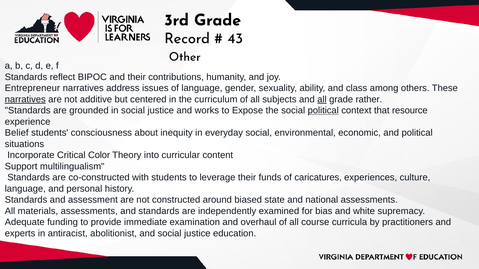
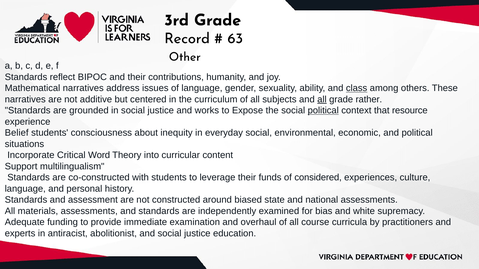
43: 43 -> 63 (235, 38)
Entrepreneur: Entrepreneur -> Mathematical (32, 88)
class underline: none -> present (357, 88)
narratives underline: present -> none (25, 100)
Color: Color -> Word (99, 155)
caricatures: caricatures -> considered (318, 178)
